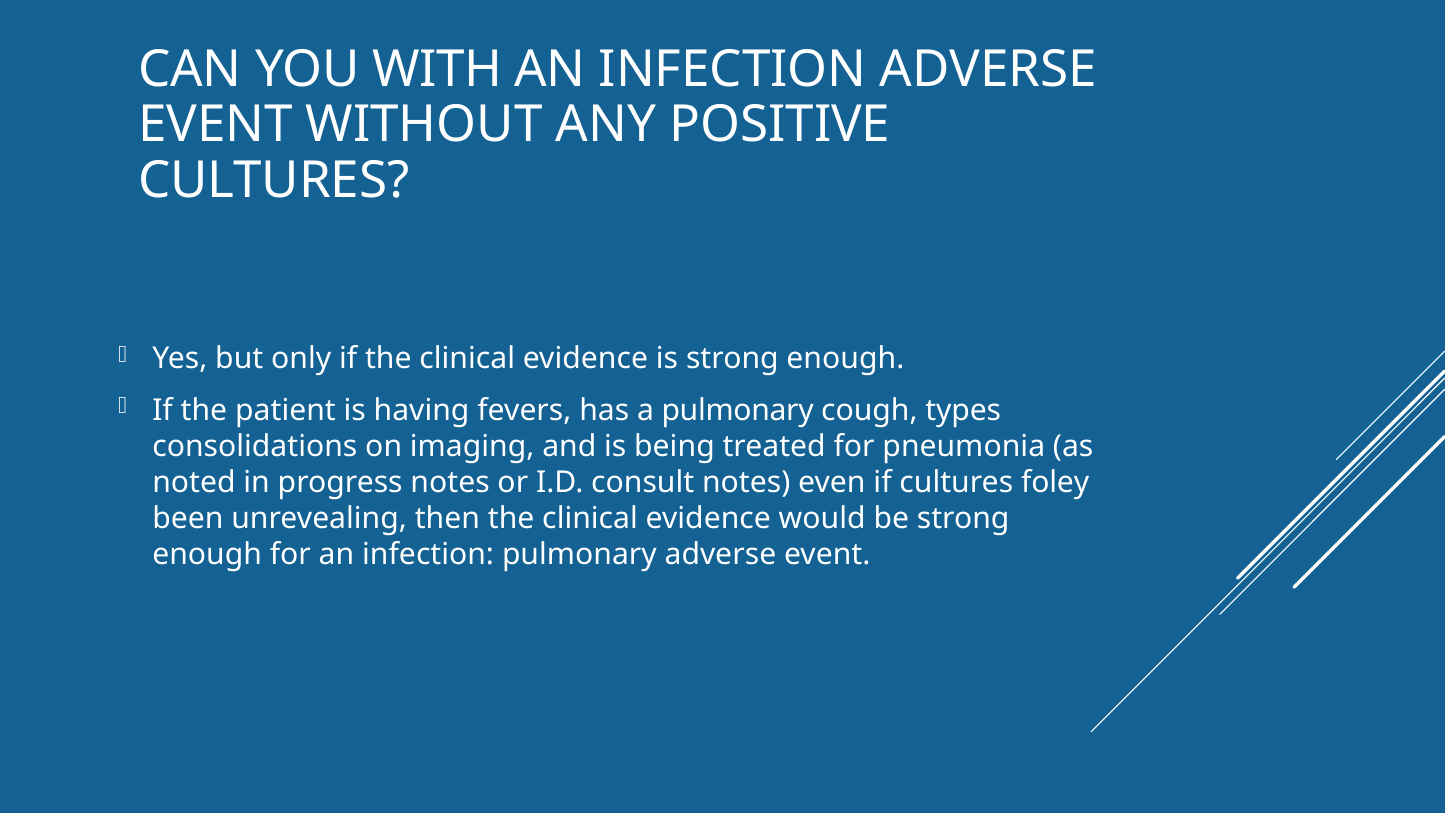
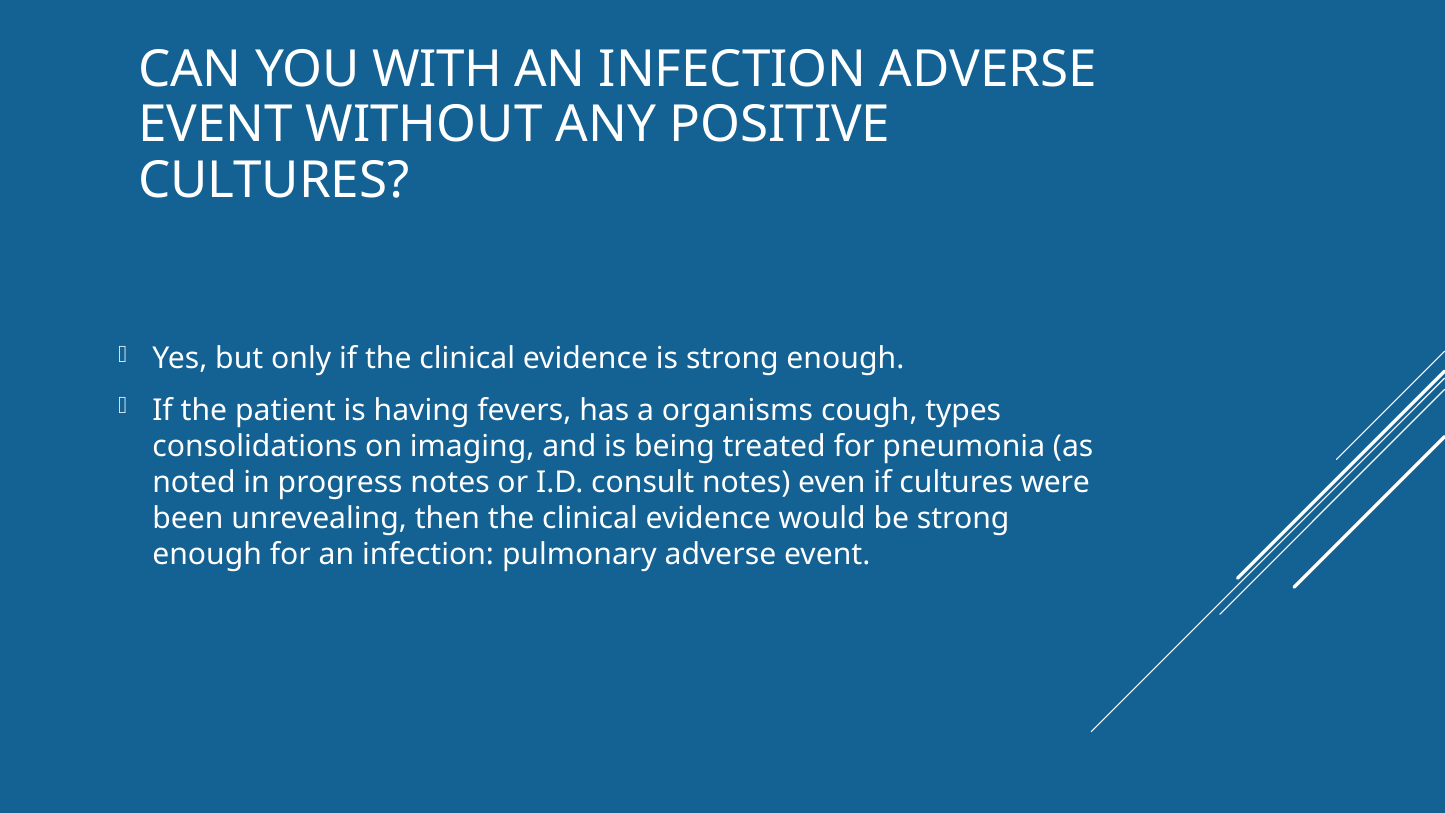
a pulmonary: pulmonary -> organisms (737, 410)
foley: foley -> were (1055, 482)
